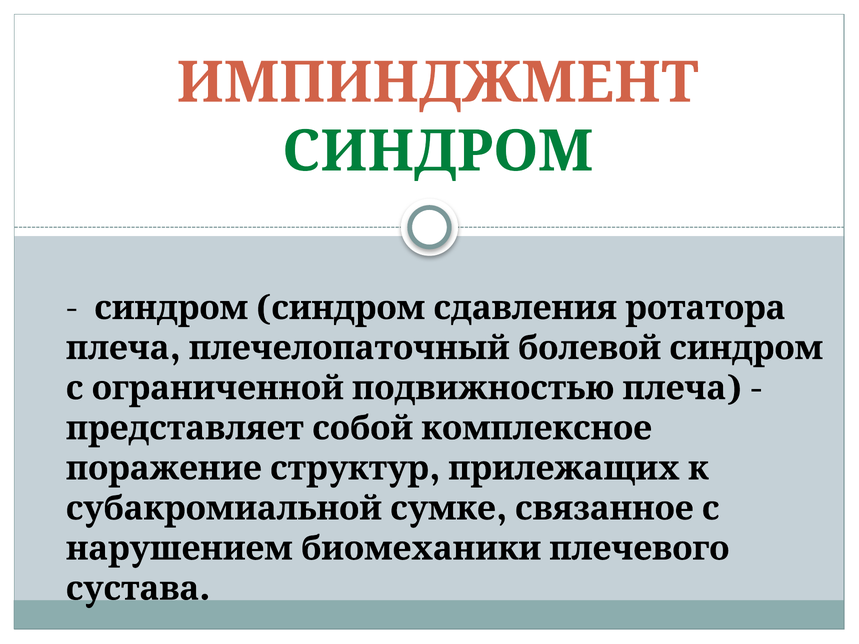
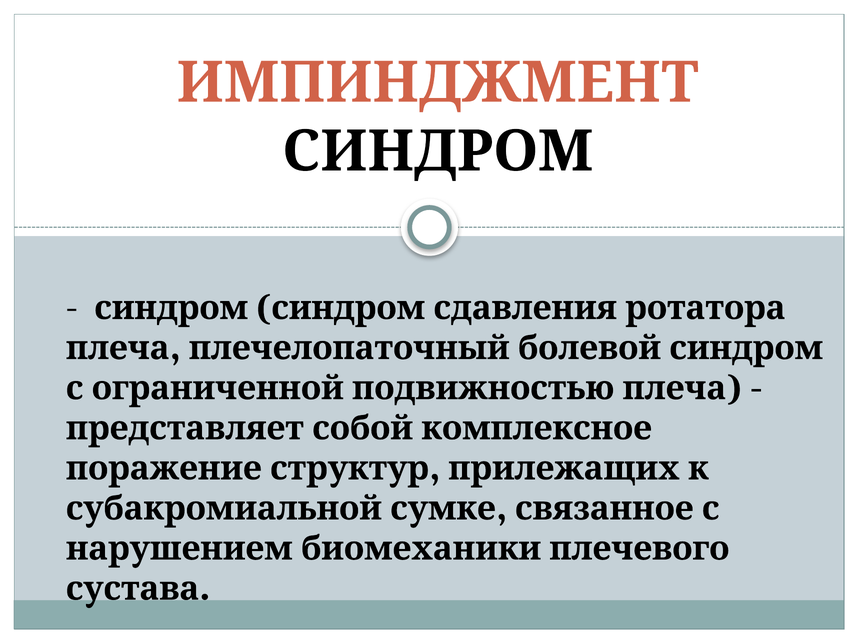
СИНДРОМ colour: green -> black (438, 152)
